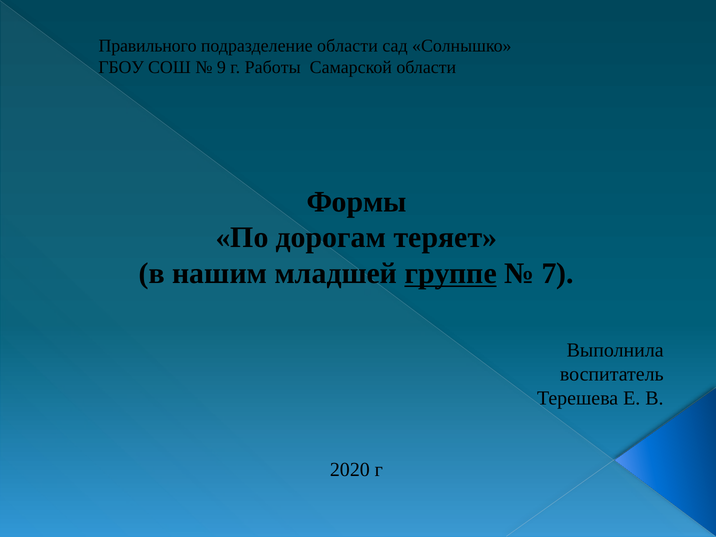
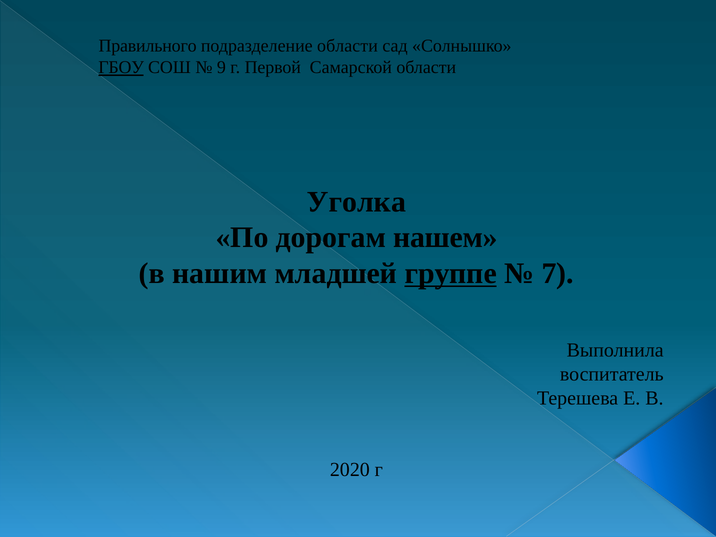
ГБОУ underline: none -> present (121, 68)
Работы: Работы -> Первой (273, 68)
Формы: Формы -> Уголка (356, 202)
теряет: теряет -> нашем (446, 238)
